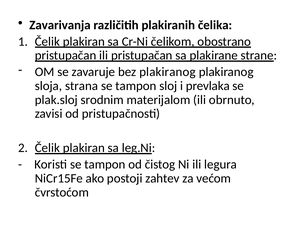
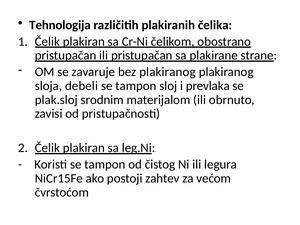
Zavarivanja: Zavarivanja -> Tehnologija (60, 25)
strana: strana -> debeli (82, 86)
